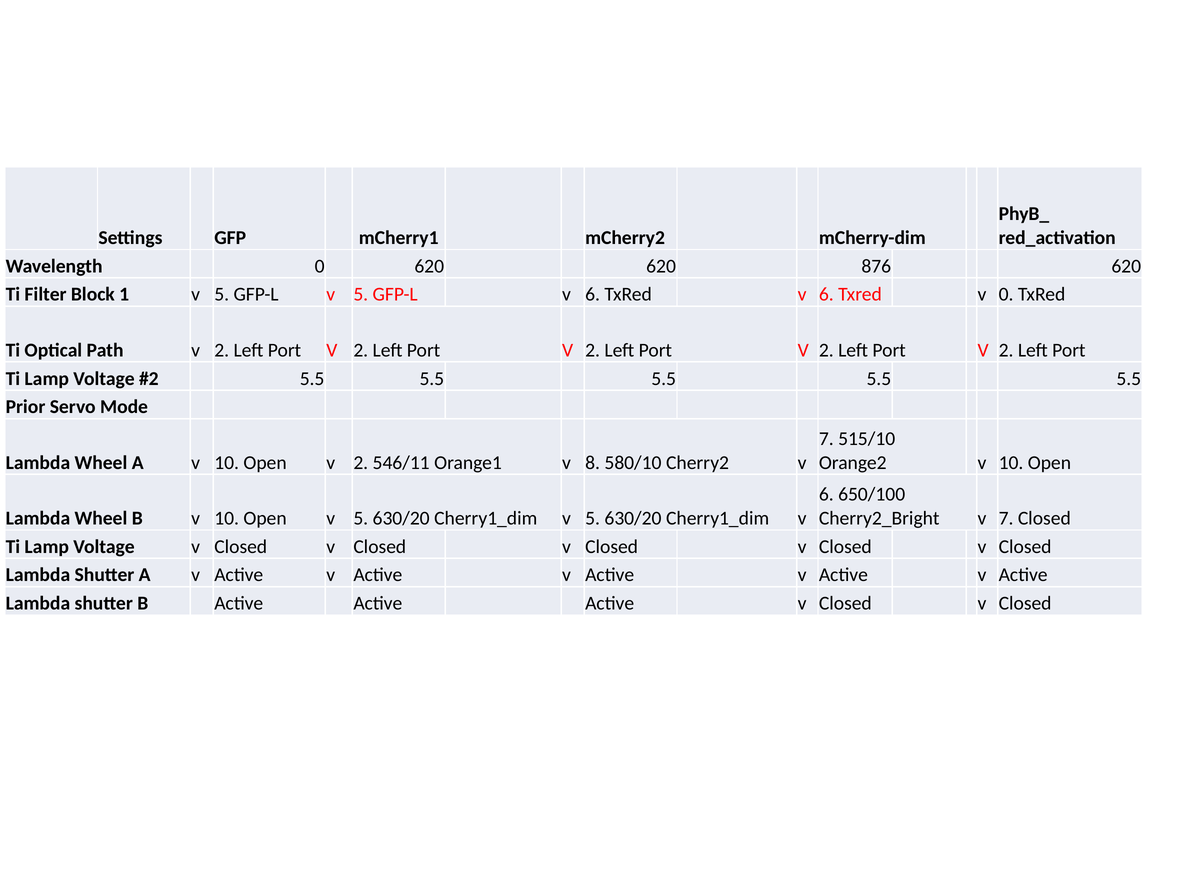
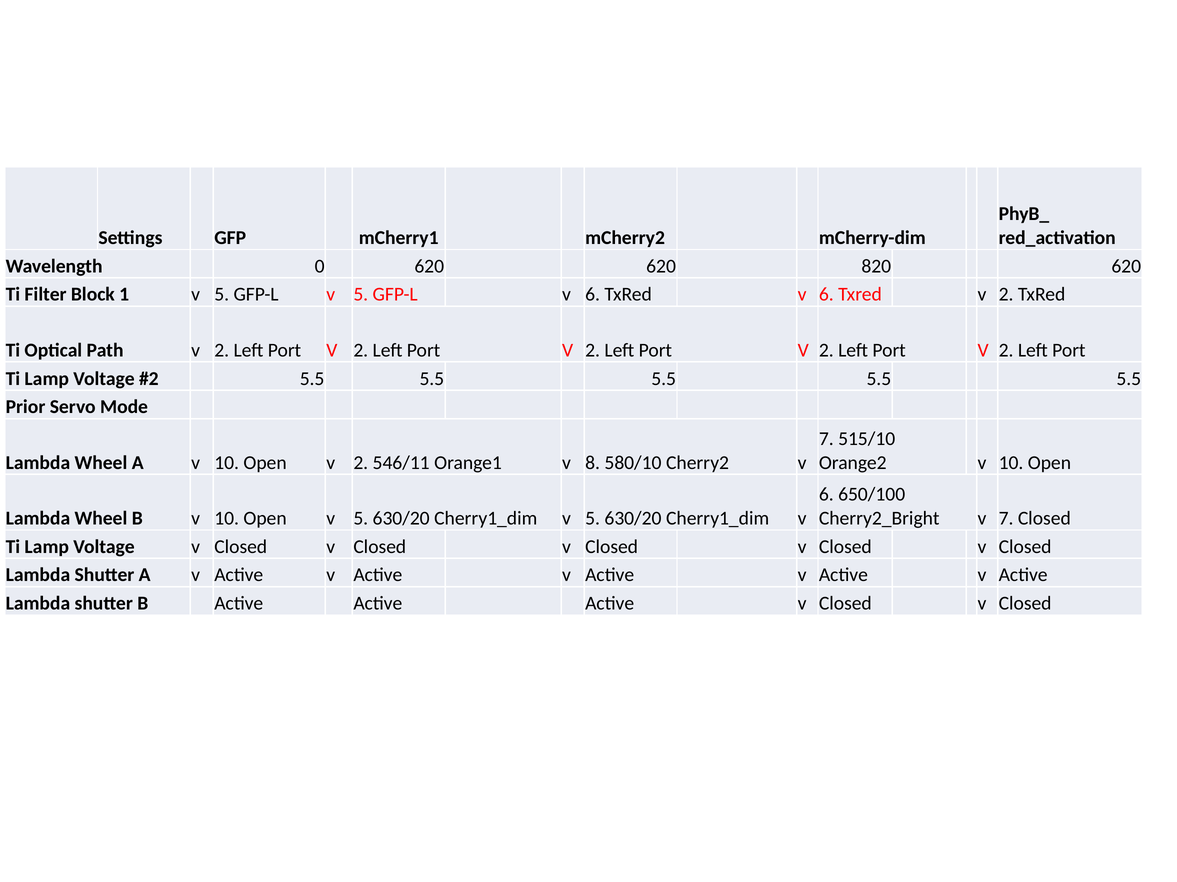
876: 876 -> 820 (876, 266)
Txred v 0: 0 -> 2 (1006, 295)
